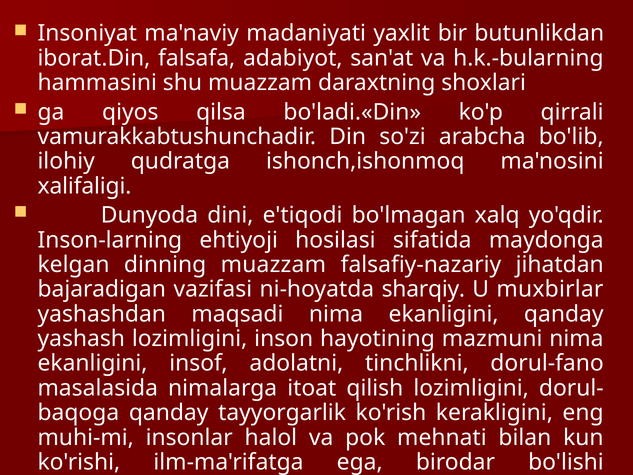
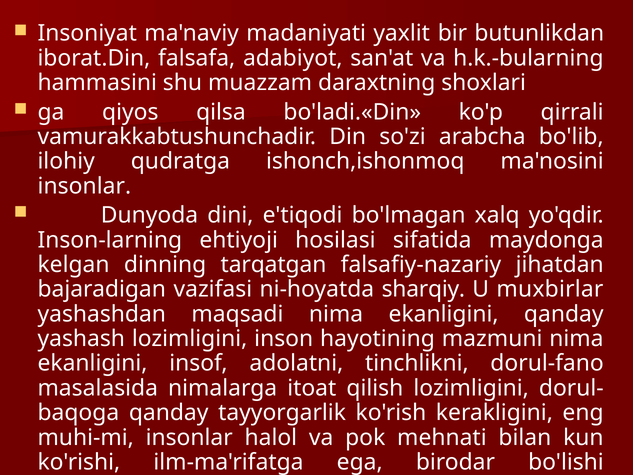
xalifaligi: xalifaligi -> insonlar (84, 186)
dinning muazzam: muazzam -> tarqatgan (273, 265)
